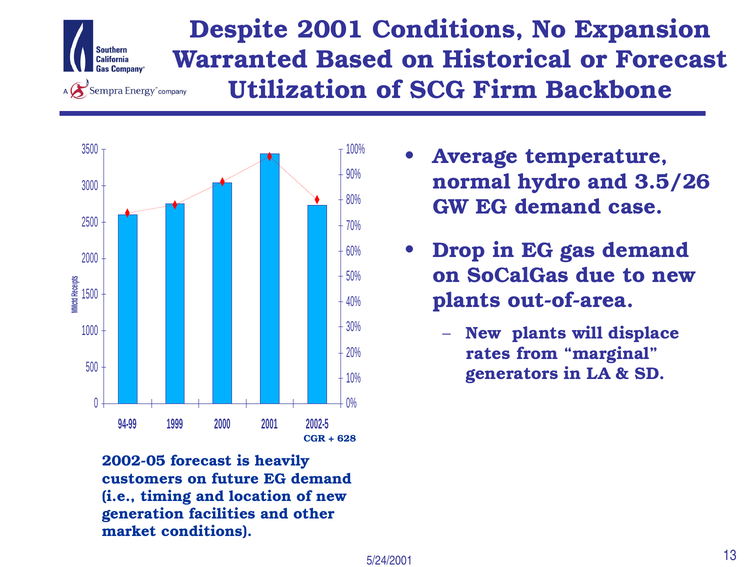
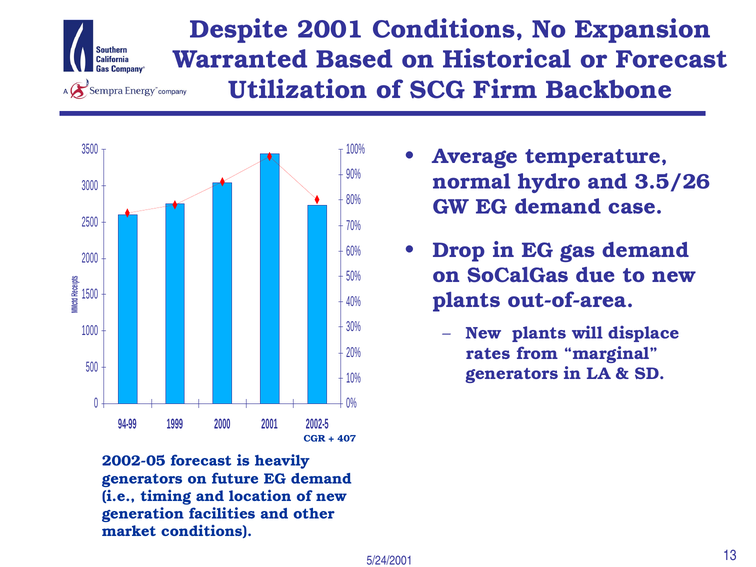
628: 628 -> 407 (347, 439)
customers: customers -> generators (142, 479)
